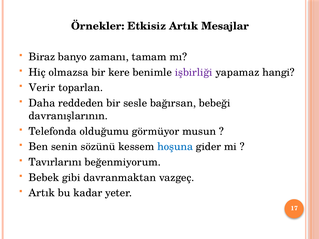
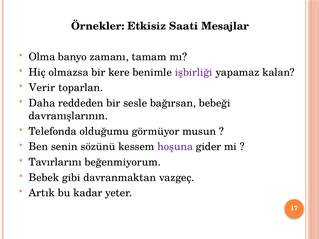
Etkisiz Artık: Artık -> Saati (184, 26)
Biraz: Biraz -> Olma (42, 57)
hangi: hangi -> kalan (279, 72)
hoşuna colour: blue -> purple (175, 147)
